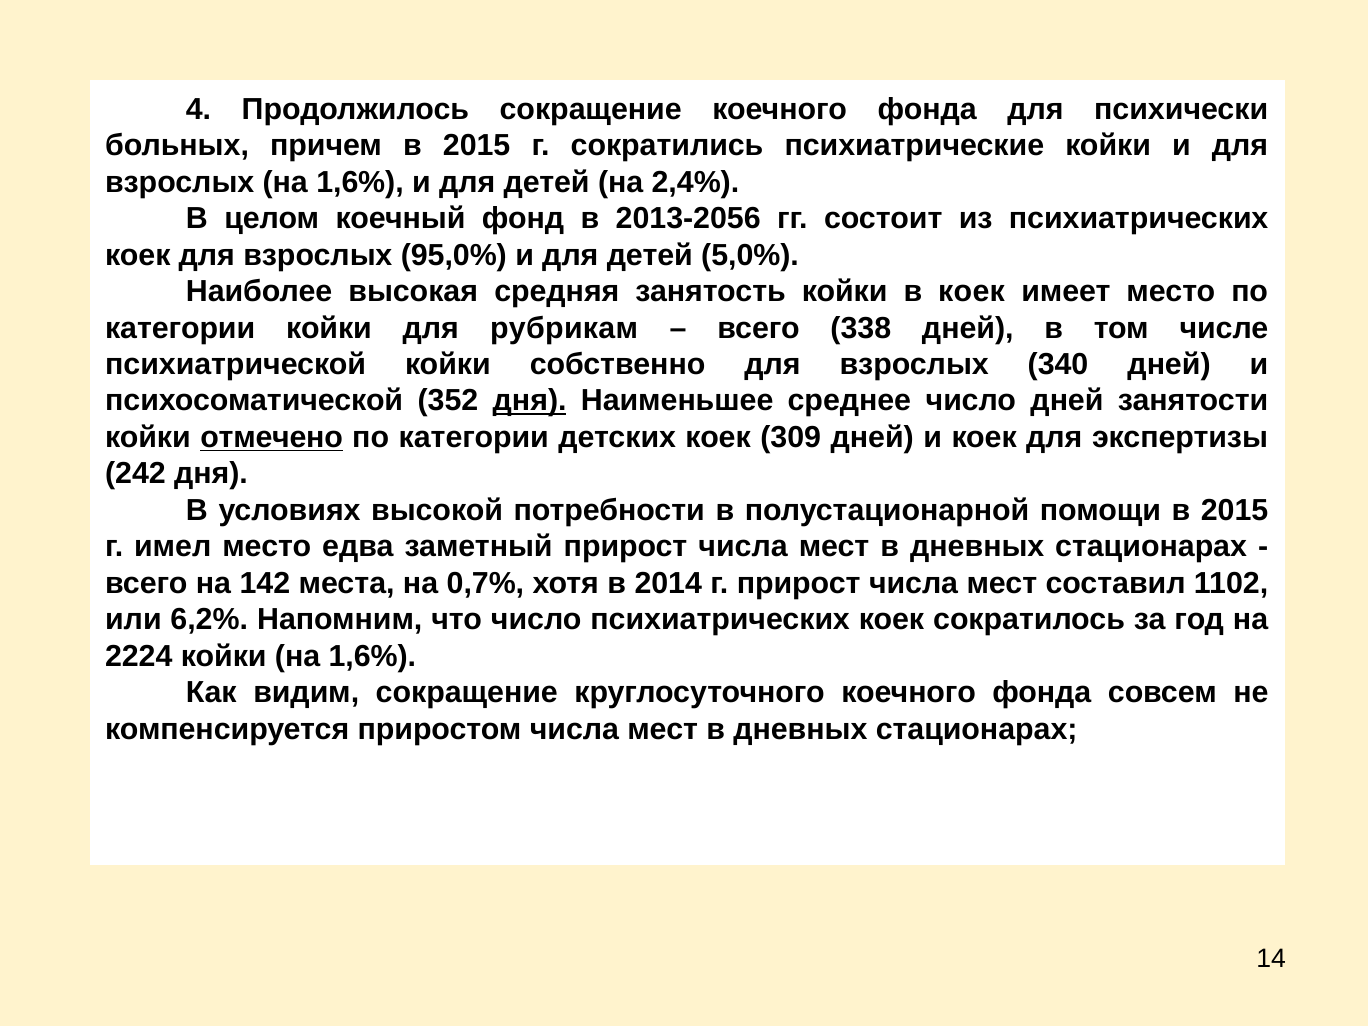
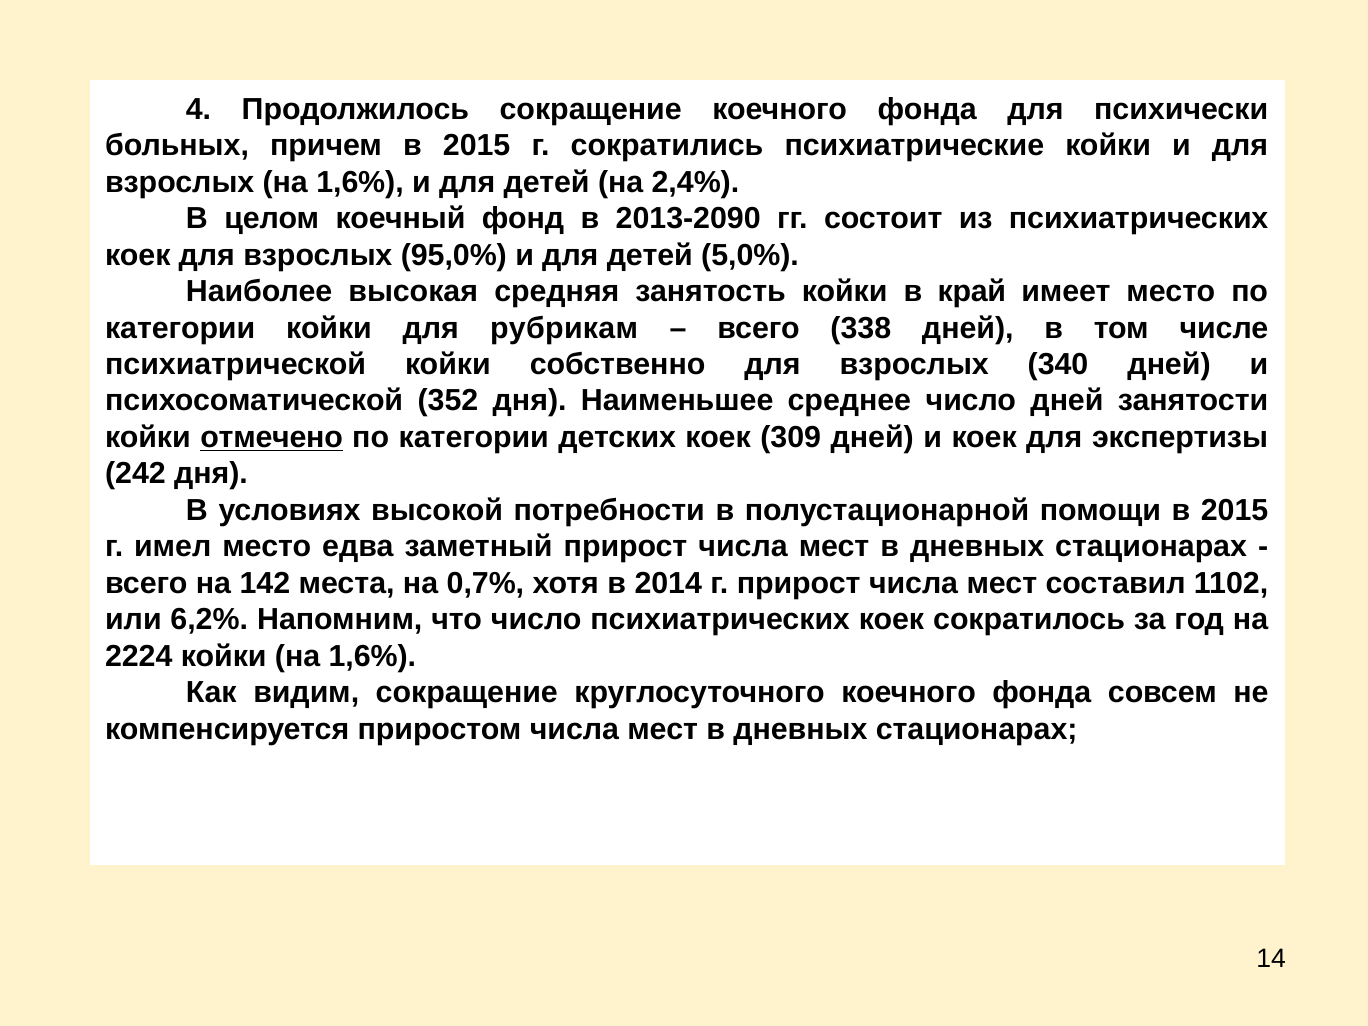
2013-2056: 2013-2056 -> 2013-2090 (688, 219)
в коек: коек -> край (972, 292)
дня underline: present -> none (530, 401)
